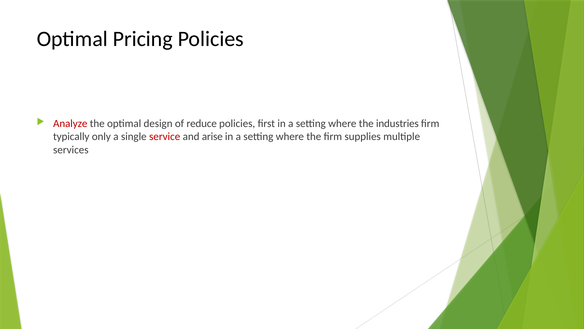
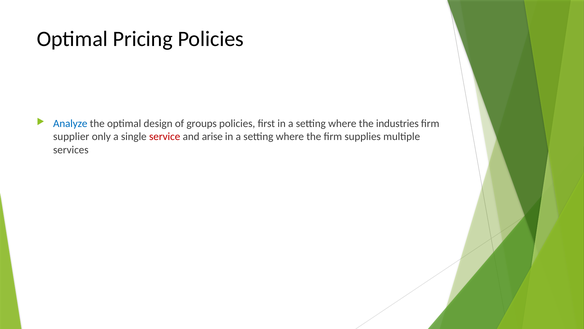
Analyze colour: red -> blue (70, 123)
reduce: reduce -> groups (202, 123)
typically: typically -> supplier (71, 136)
